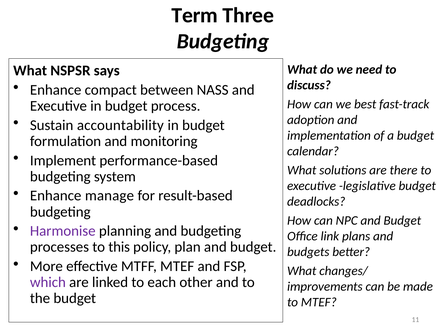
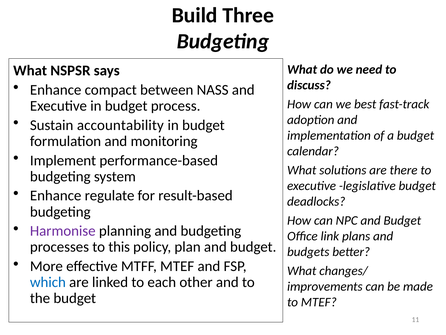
Term: Term -> Build (195, 15)
manage: manage -> regulate (110, 195)
which colour: purple -> blue (48, 282)
